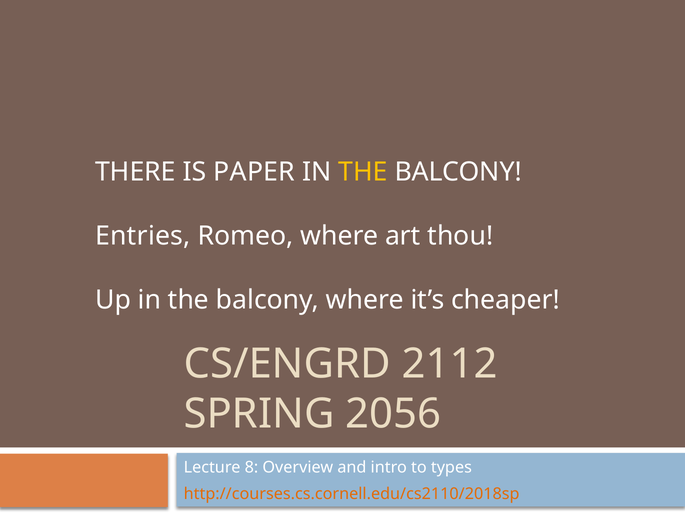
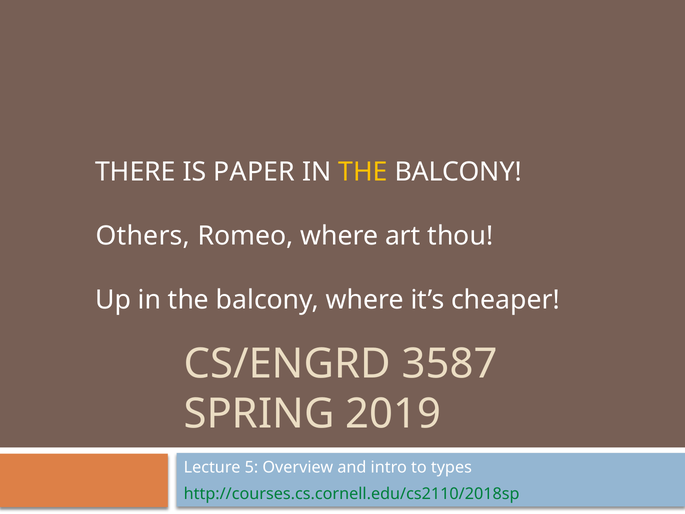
Entries: Entries -> Others (143, 236)
2112: 2112 -> 3587 (450, 364)
2056: 2056 -> 2019 (393, 414)
8: 8 -> 5 (251, 467)
http://courses.cs.cornell.edu/cs2110/2018sp colour: orange -> green (352, 493)
